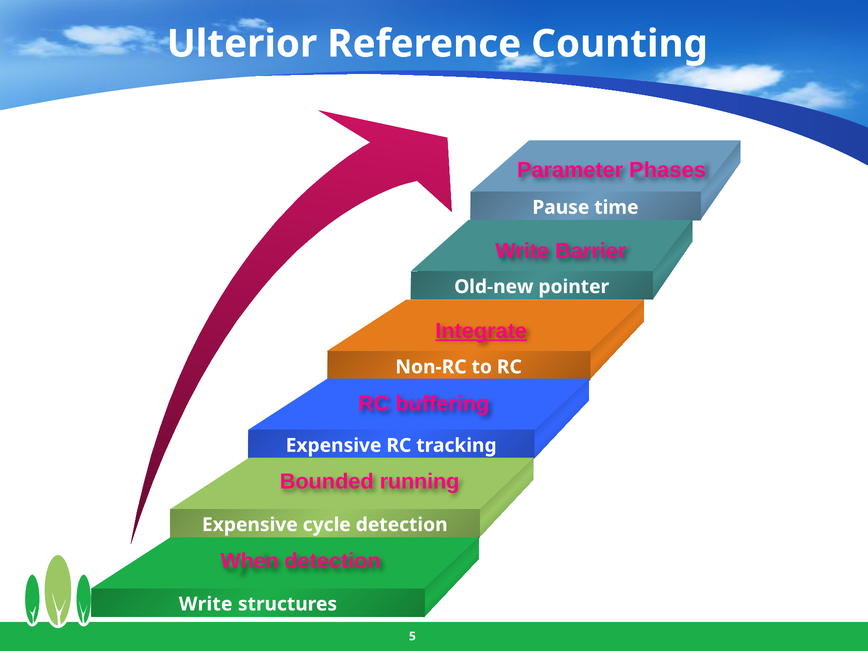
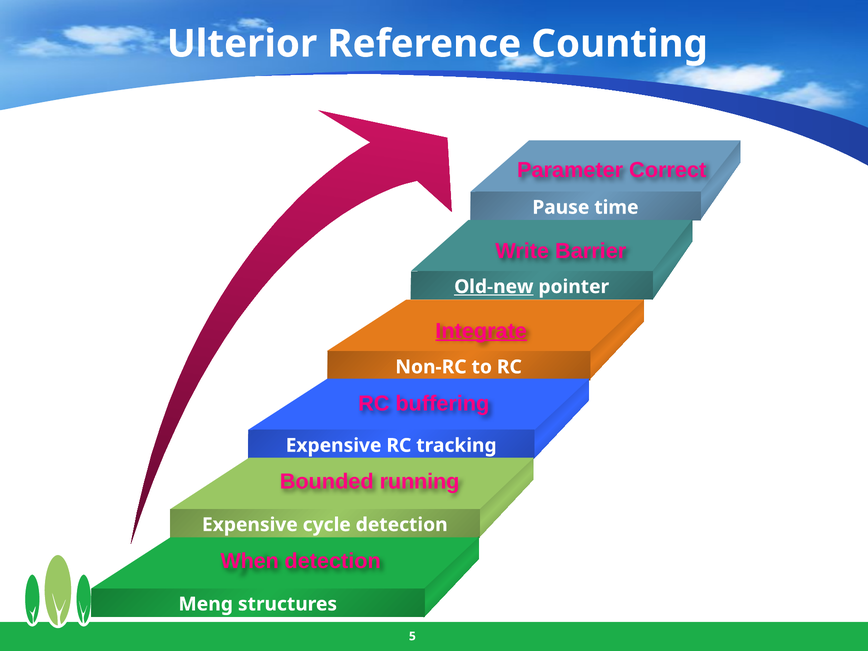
Phases: Phases -> Correct (668, 170)
Old-new underline: none -> present (494, 287)
Write: Write -> Meng (206, 604)
